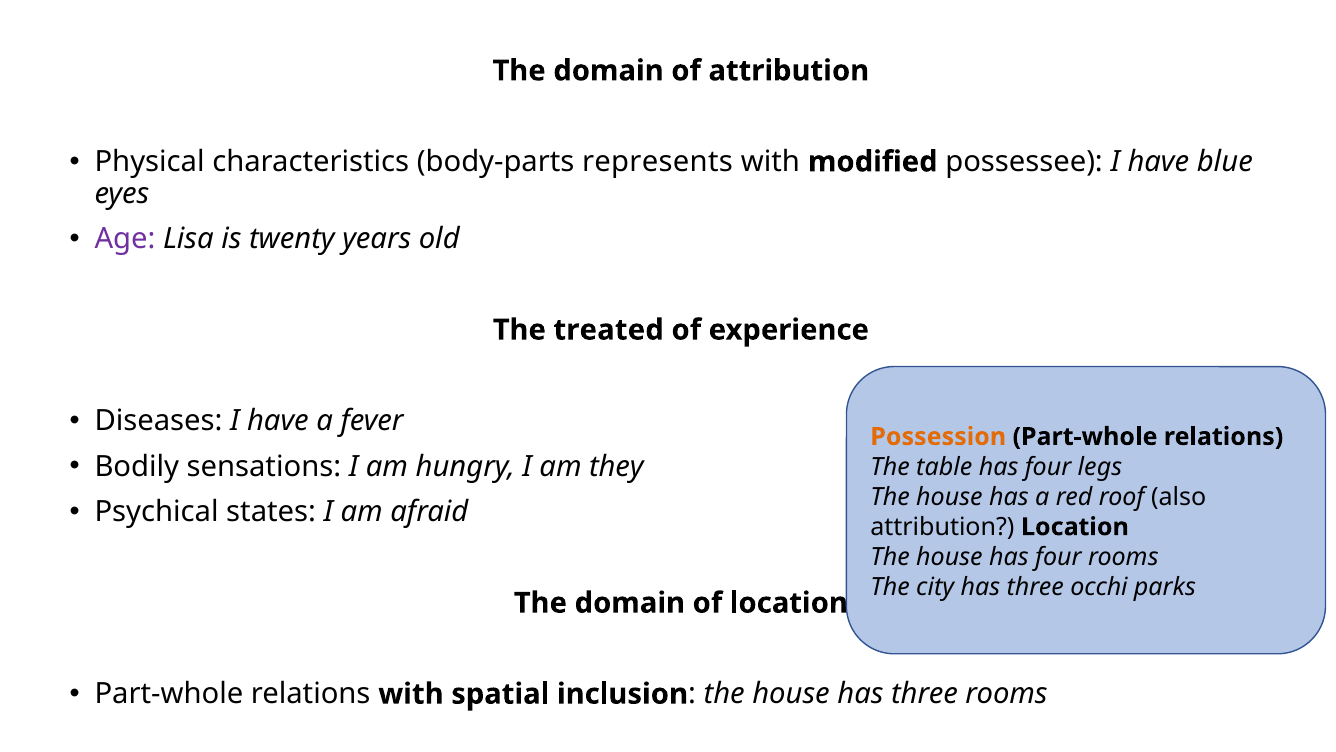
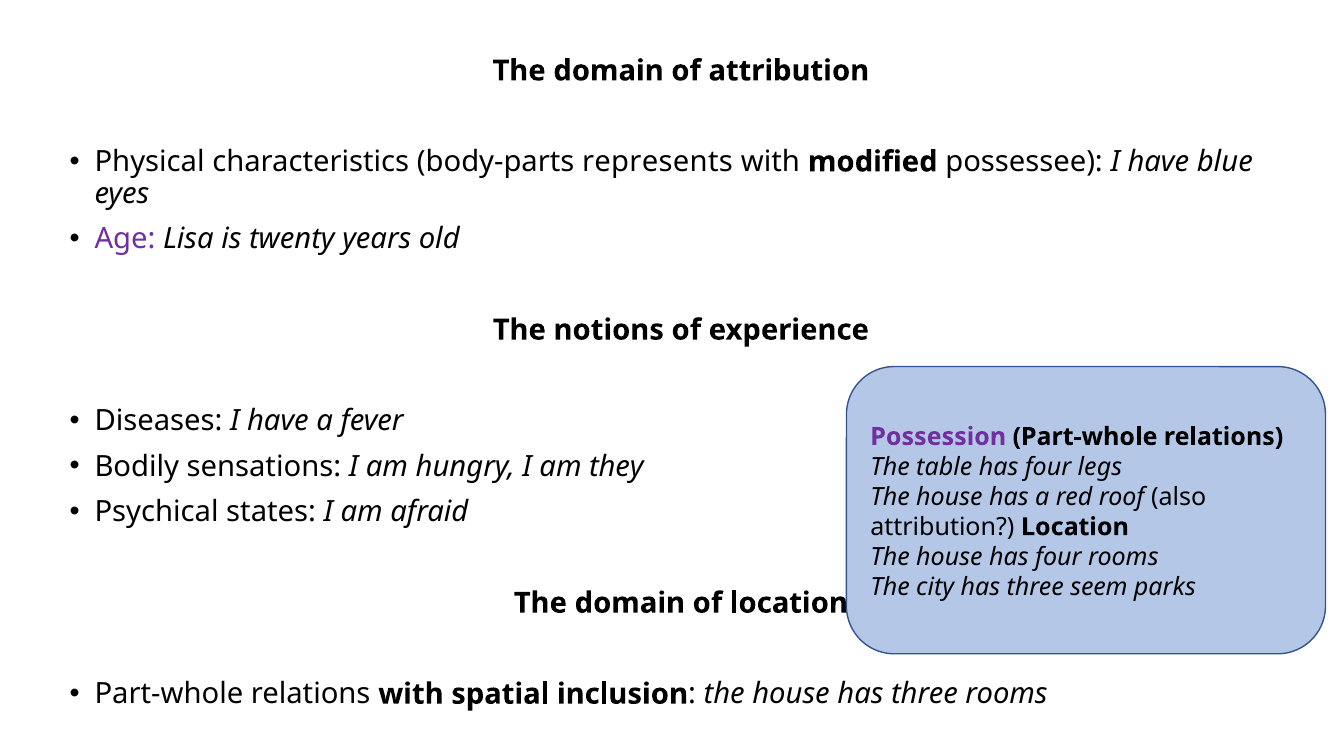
treated: treated -> notions (609, 330)
Possession colour: orange -> purple (938, 436)
occhi: occhi -> seem (1099, 587)
